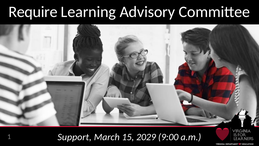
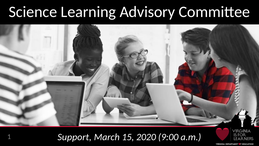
Require: Require -> Science (33, 12)
2029: 2029 -> 2020 (146, 137)
